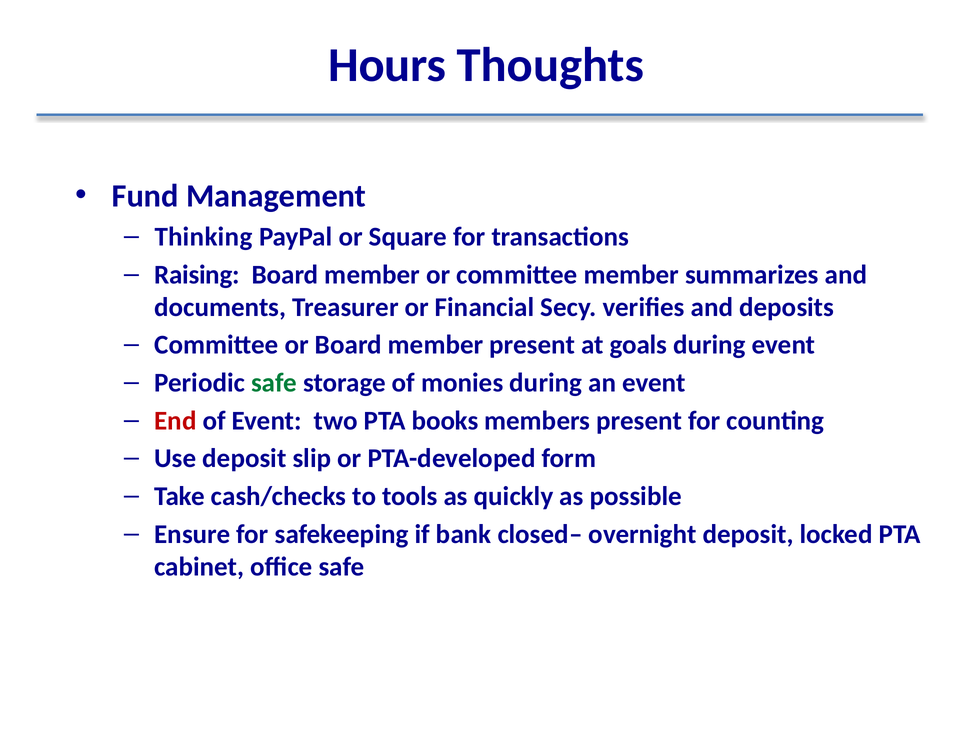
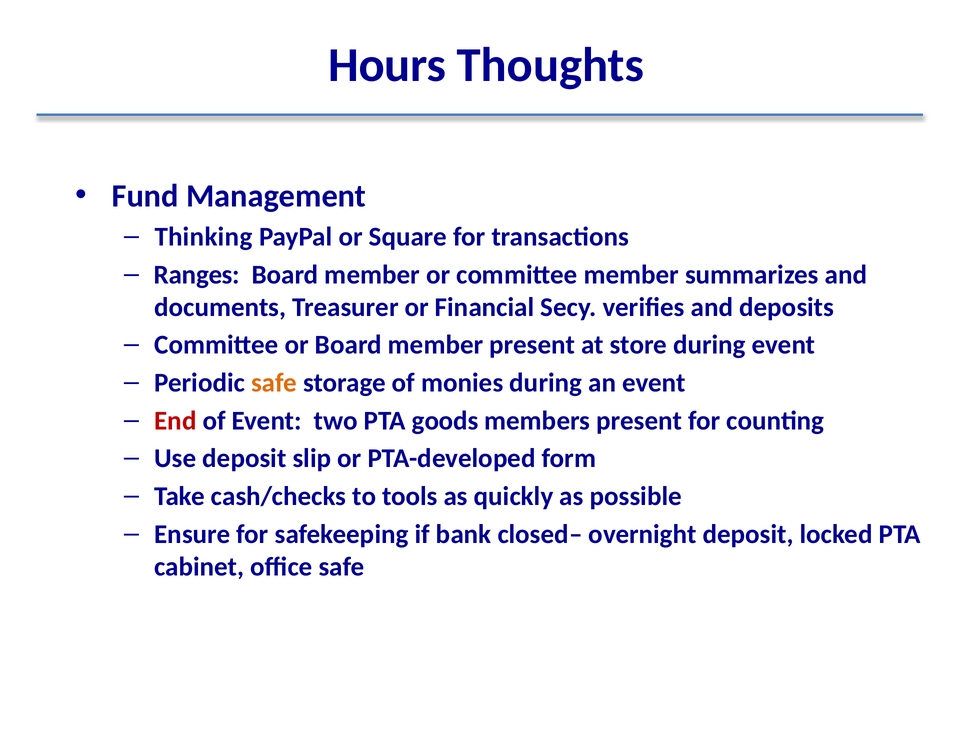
Raising: Raising -> Ranges (197, 275)
goals: goals -> store (638, 345)
safe colour: green -> orange (274, 383)
books: books -> goods (445, 421)
